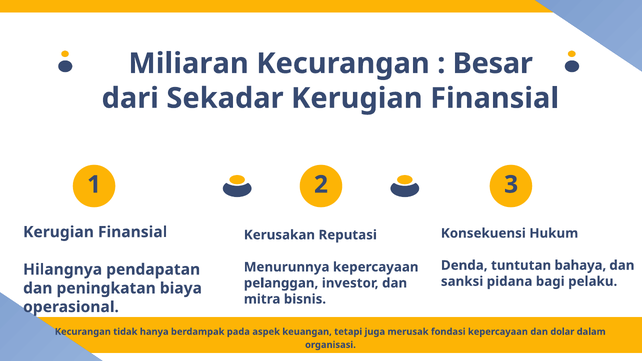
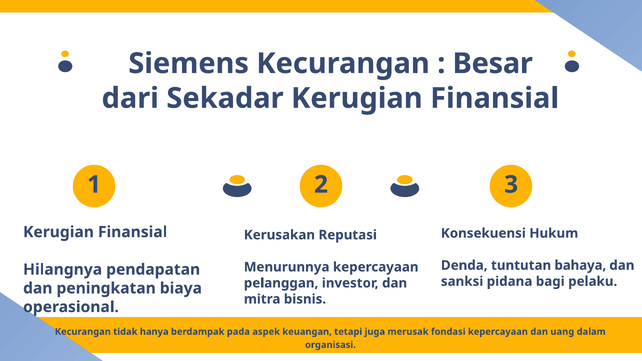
Miliaran: Miliaran -> Siemens (189, 64)
dolar: dolar -> uang (562, 332)
